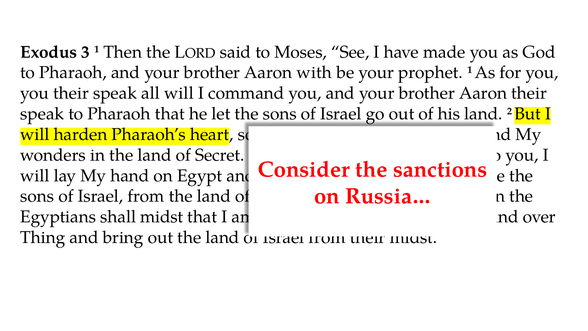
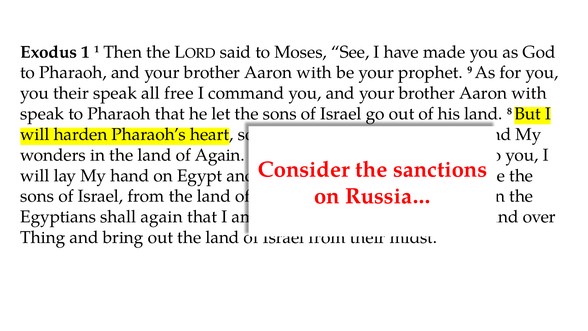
Exodus 3: 3 -> 1 (86, 52)
prophet 1: 1 -> 9 (470, 70)
all will: will -> free (179, 93)
their: their -> with (529, 93)
2: 2 -> 8 (509, 111)
of Secret: Secret -> Again (220, 155)
shall midst: midst -> again (162, 217)
